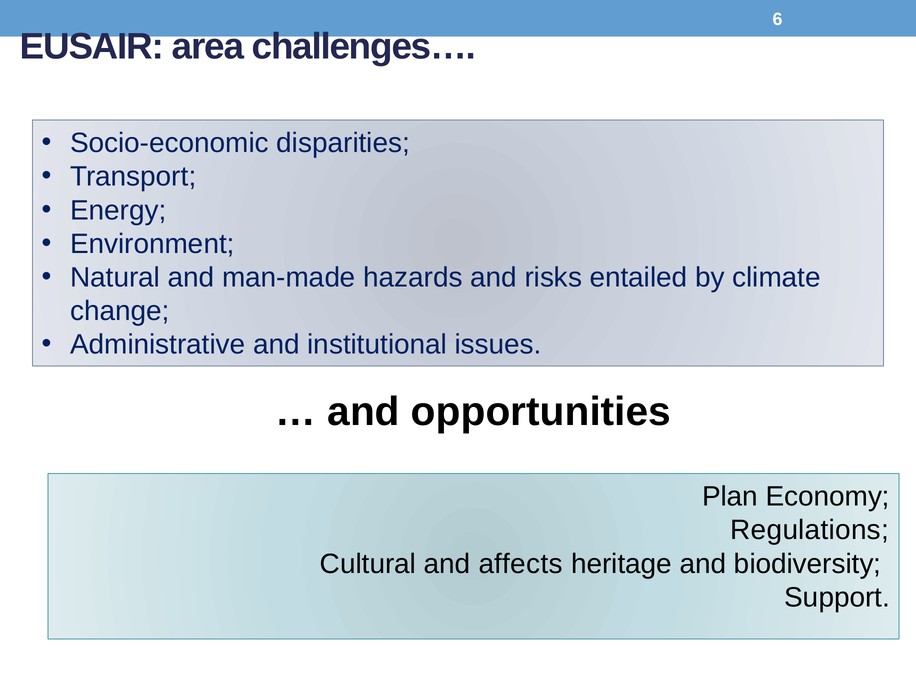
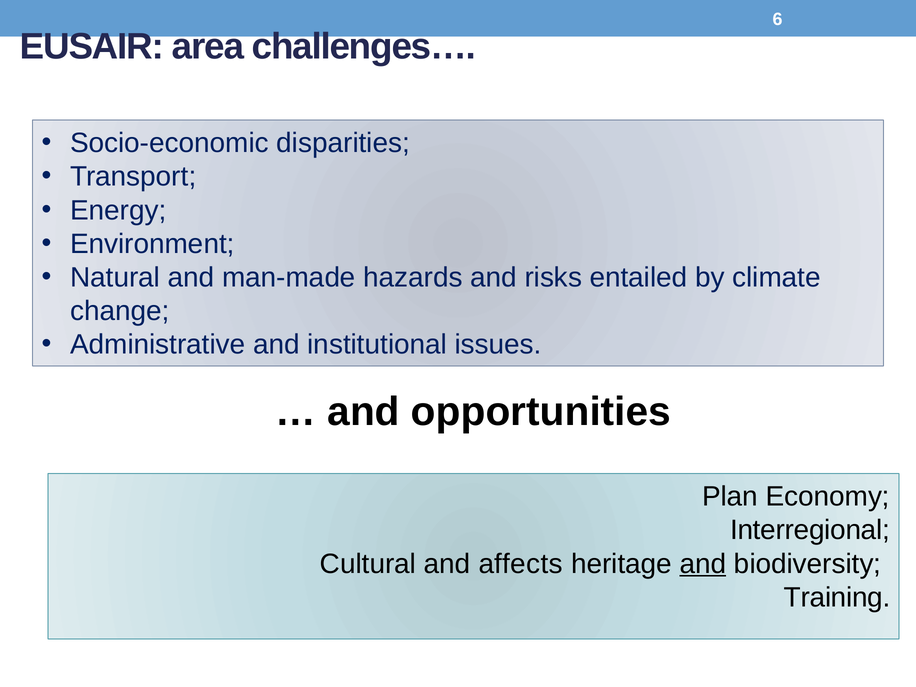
Regulations: Regulations -> Interregional (810, 530)
and underline: none -> present (703, 564)
Support: Support -> Training (837, 597)
